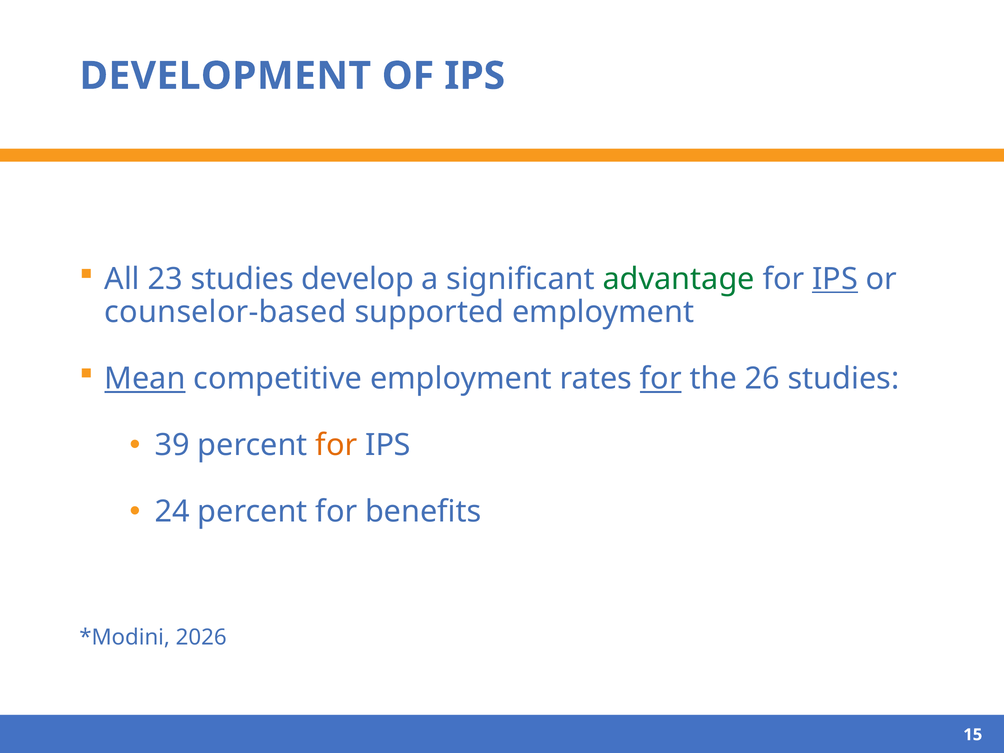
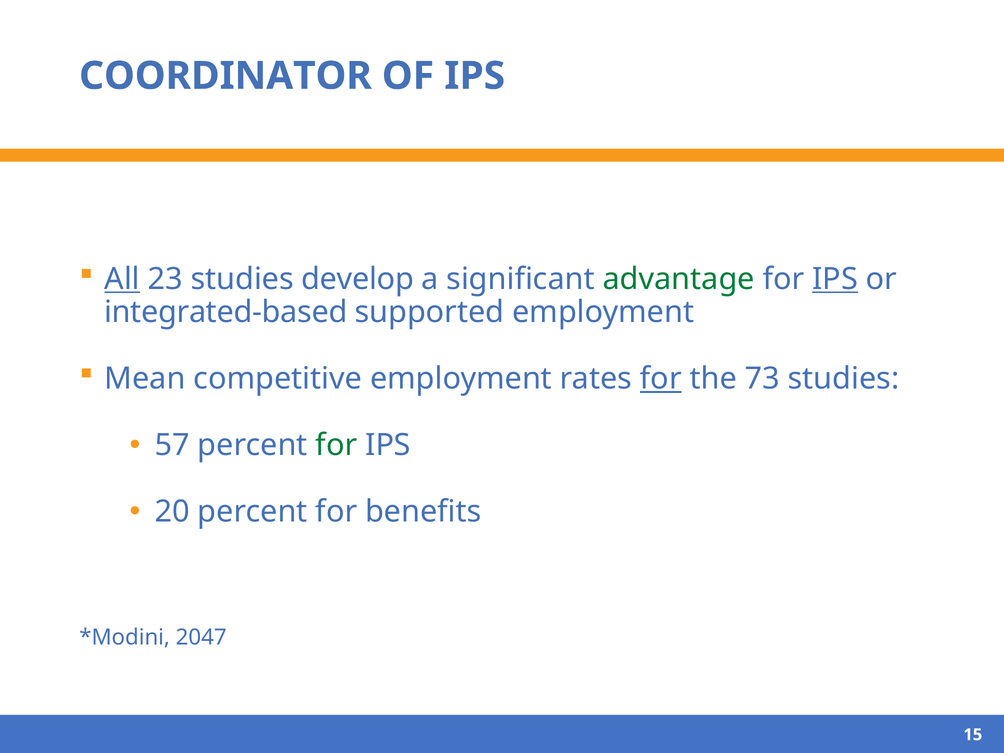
DEVELOPMENT: DEVELOPMENT -> COORDINATOR (225, 76)
All underline: none -> present (122, 279)
counselor-based: counselor-based -> integrated-based (226, 312)
Mean underline: present -> none (145, 379)
26: 26 -> 73 (762, 379)
39: 39 -> 57 (172, 445)
for colour: orange -> green (336, 445)
24: 24 -> 20 (172, 512)
2026: 2026 -> 2047 (201, 637)
